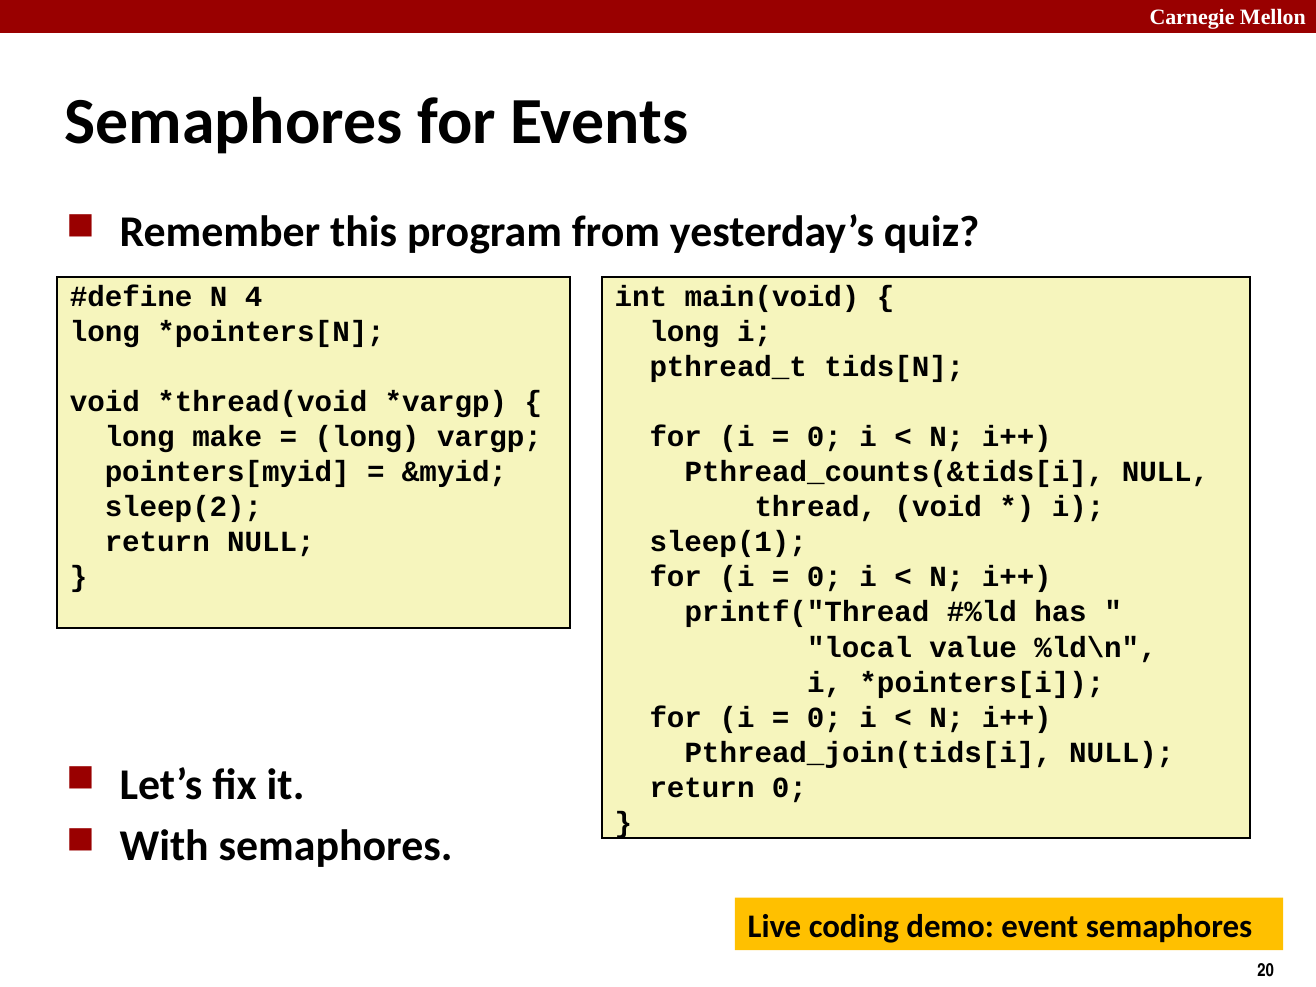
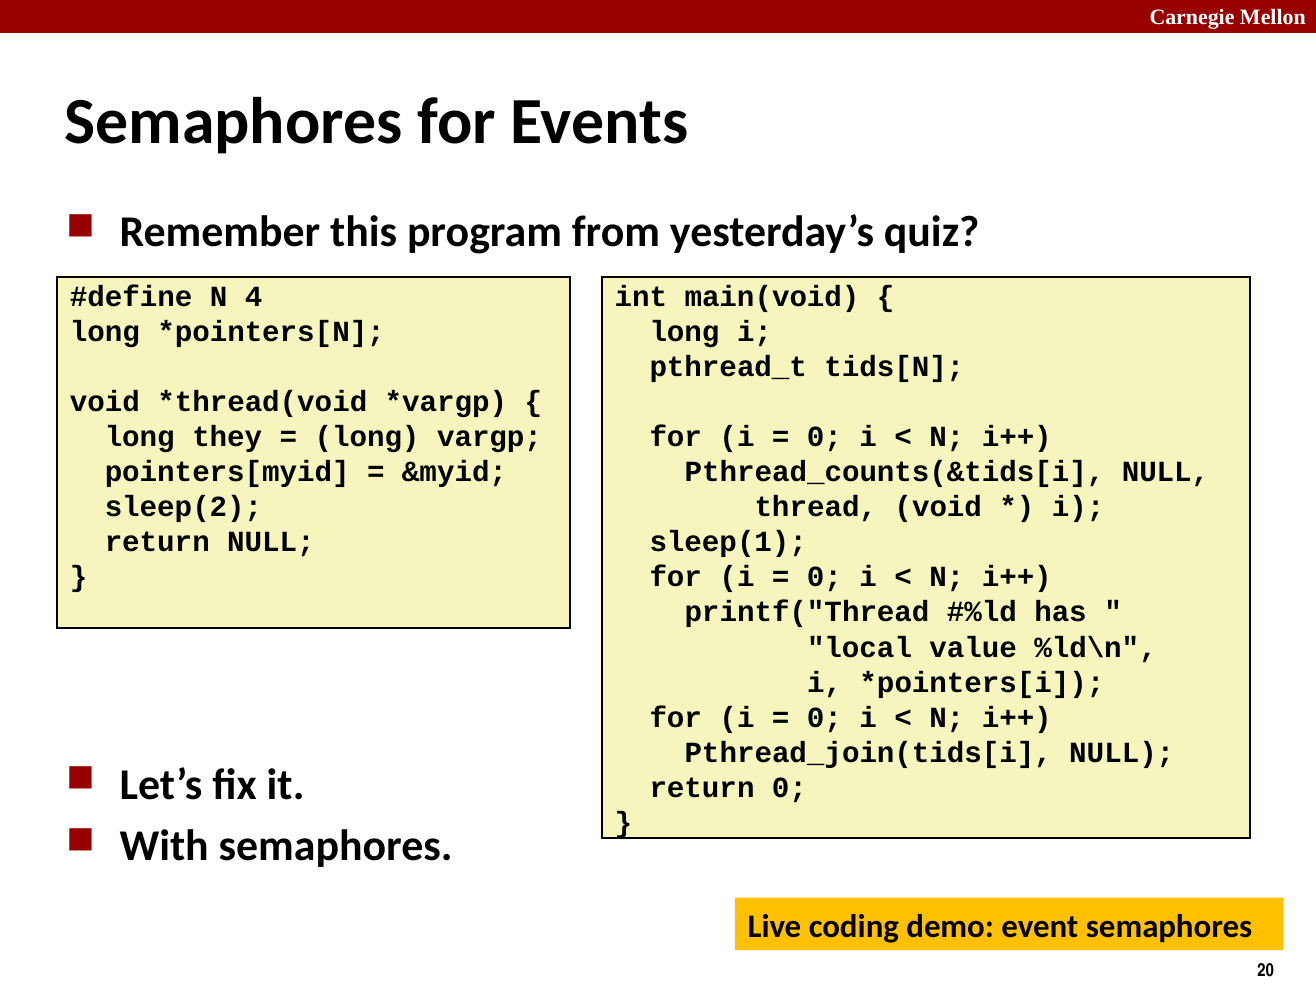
make: make -> they (227, 437)
